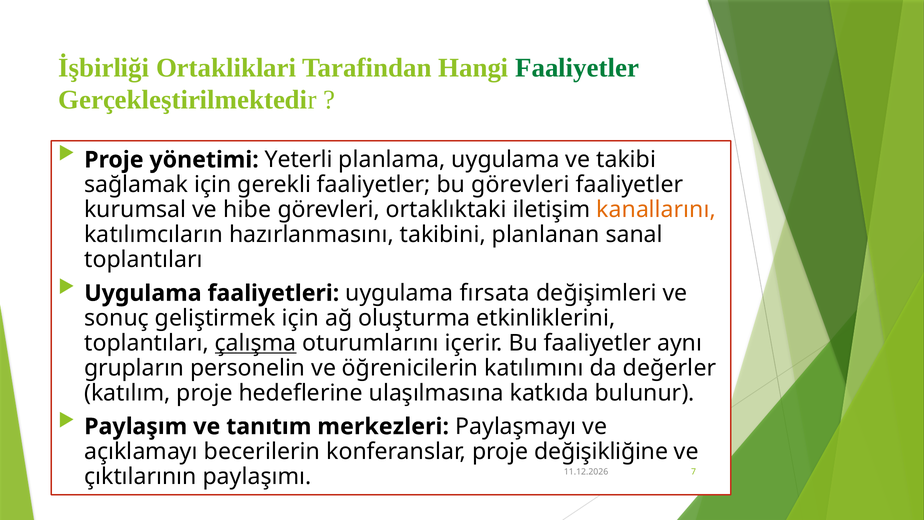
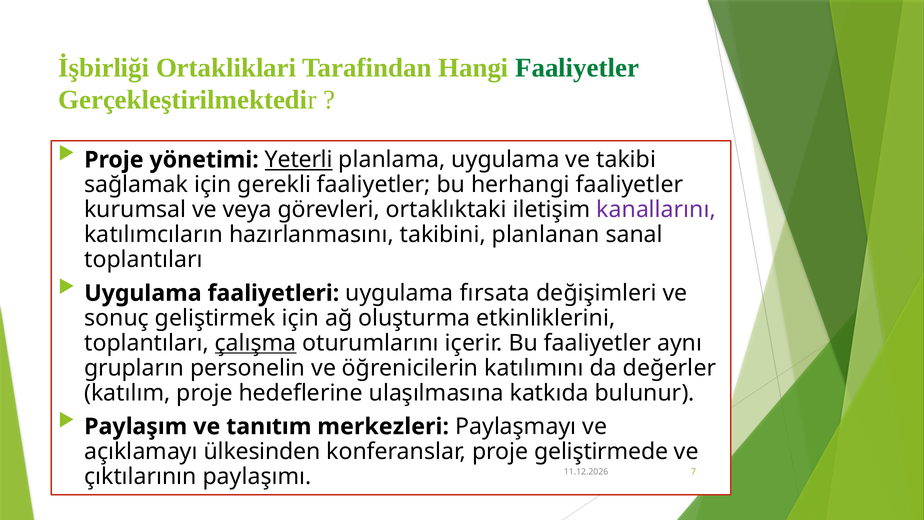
Yeterli underline: none -> present (299, 160)
bu görevleri: görevleri -> herhangi (520, 185)
hibe: hibe -> veya (247, 210)
kanallarını colour: orange -> purple (656, 210)
becerilerin: becerilerin -> ülkesinden (262, 451)
değişikliğine: değişikliğine -> geliştirmede (601, 451)
